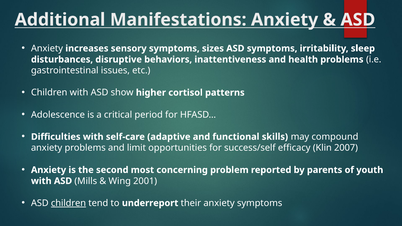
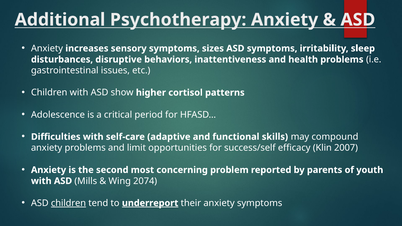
Manifestations: Manifestations -> Psychotherapy (178, 20)
2001: 2001 -> 2074 (145, 181)
underreport underline: none -> present (150, 203)
